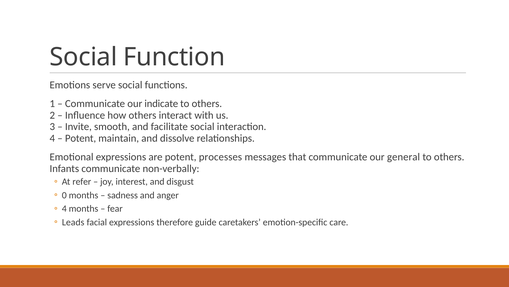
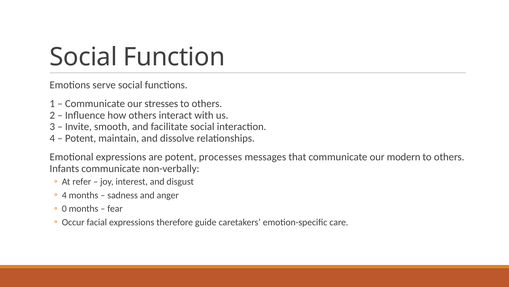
indicate: indicate -> stresses (161, 104)
general: general -> modern (404, 157)
0: 0 -> 4 (64, 195)
4: 4 -> 0 (64, 208)
Leads: Leads -> Occur (73, 222)
